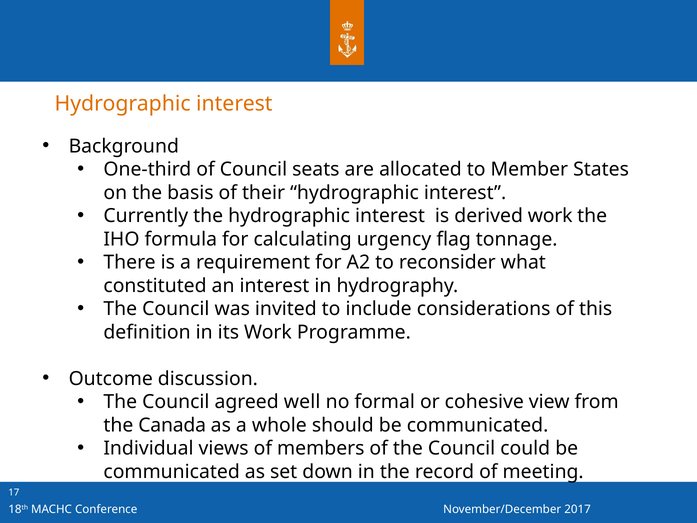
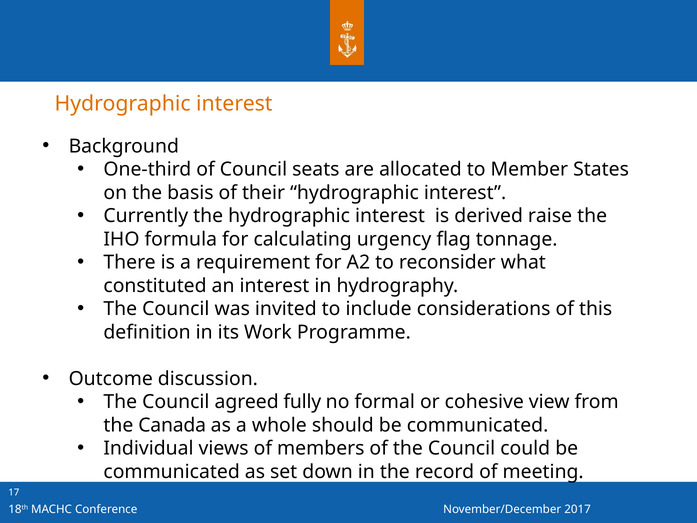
derived work: work -> raise (550, 216)
well: well -> fully (302, 402)
